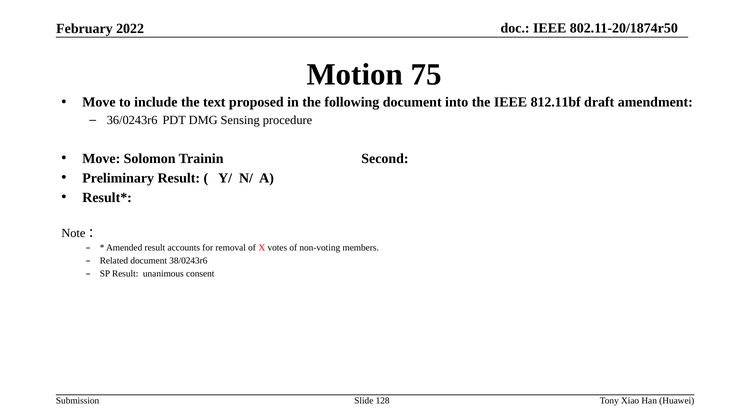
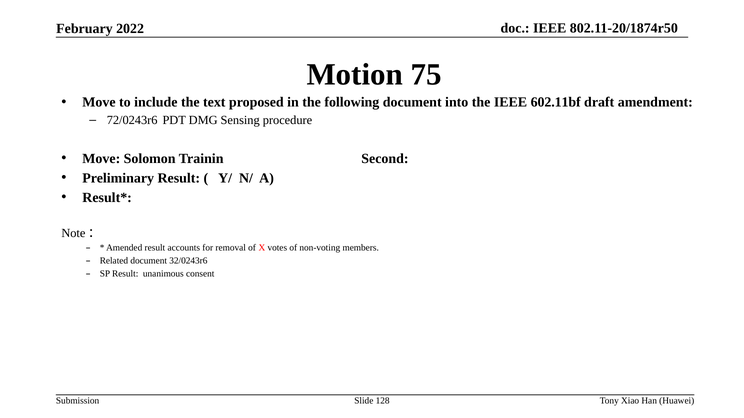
812.11bf: 812.11bf -> 602.11bf (556, 102)
36/0243r6: 36/0243r6 -> 72/0243r6 (132, 121)
38/0243r6: 38/0243r6 -> 32/0243r6 (188, 261)
